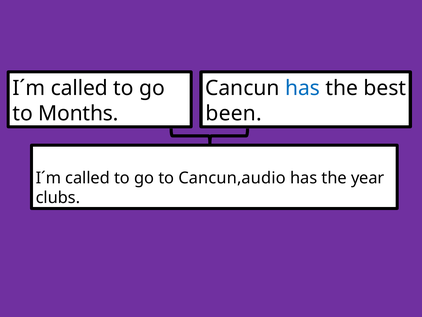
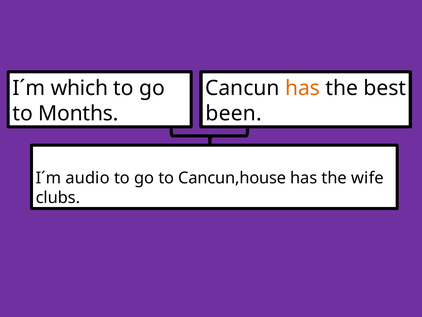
called: called -> which (79, 88)
has colour: blue -> orange (303, 88)
called: called -> audio (87, 178)
Cancun,audio: Cancun,audio -> Cancun,house (232, 178)
year: year -> wife (368, 178)
